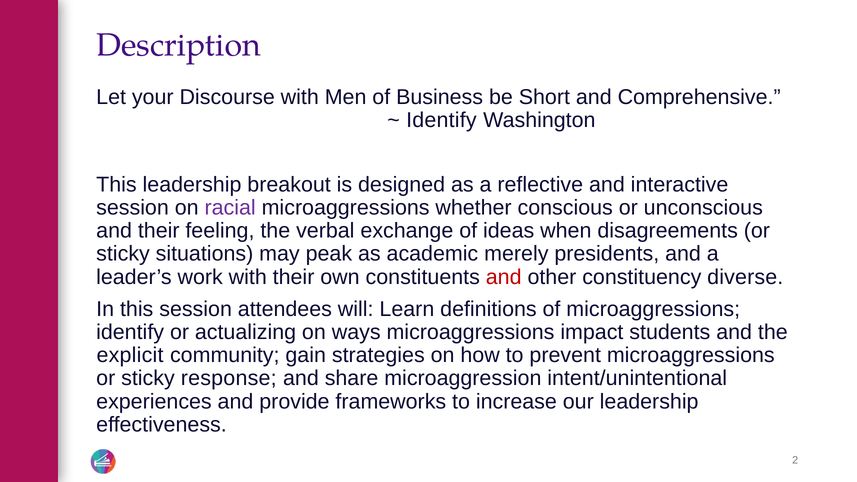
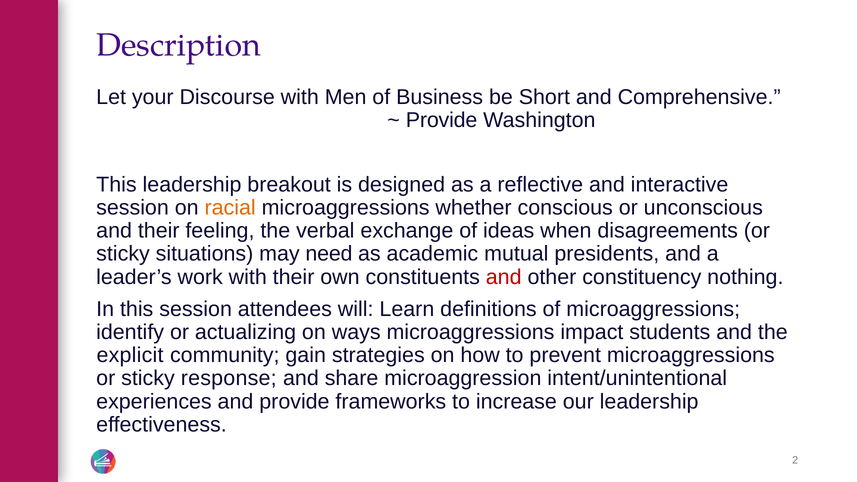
Identify: Identify -> Provide (442, 120)
racial colour: purple -> orange (230, 208)
peak: peak -> need (329, 254)
merely: merely -> mutual (516, 254)
diverse: diverse -> nothing (745, 277)
